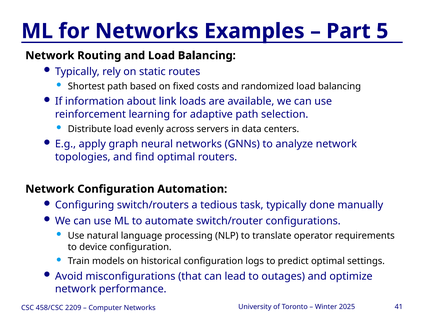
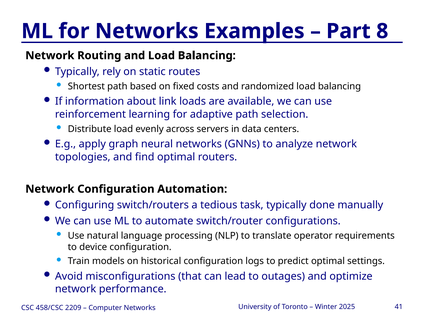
5: 5 -> 8 (382, 31)
